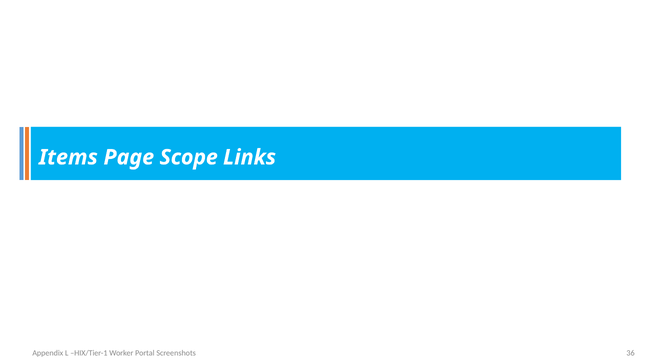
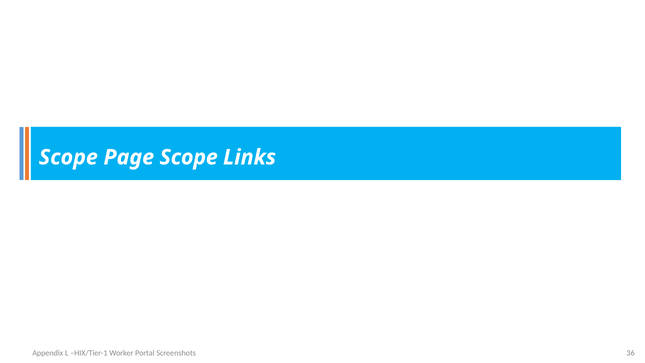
Items: Items -> Scope (68, 157)
